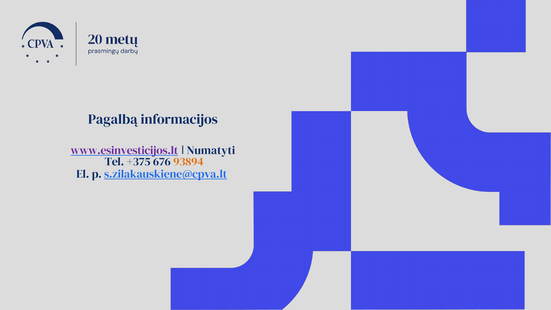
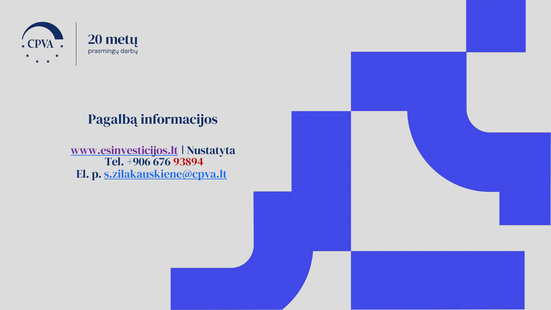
Numatyti: Numatyti -> Nustatyta (211, 150)
+375: +375 -> +906 (139, 162)
93894 colour: orange -> red (188, 162)
